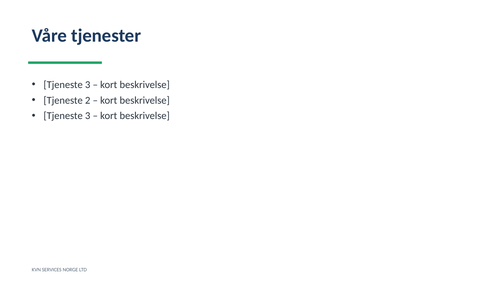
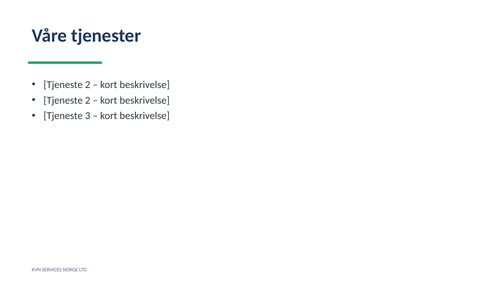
3: 3 -> 2 (88, 85)
